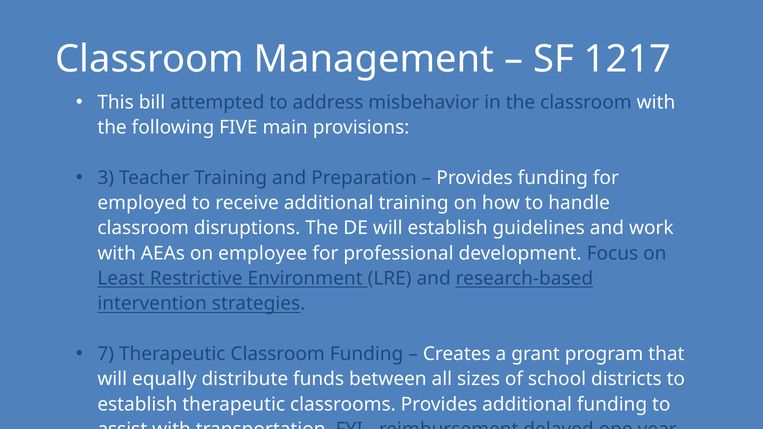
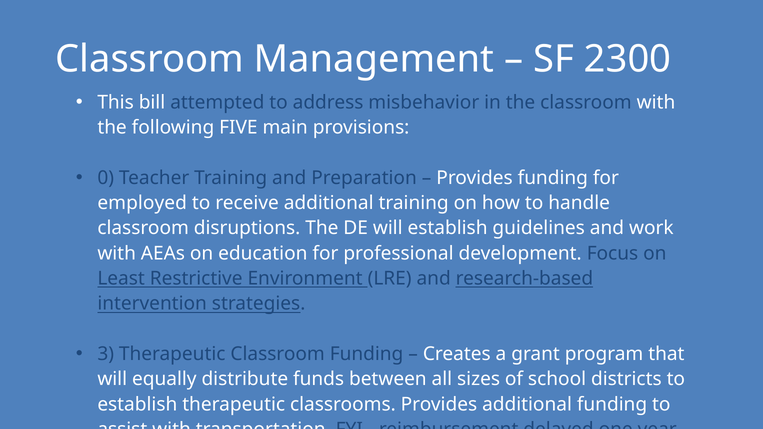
1217: 1217 -> 2300 (628, 59)
3: 3 -> 0 (106, 178)
employee: employee -> education (263, 253)
7: 7 -> 3 (106, 354)
